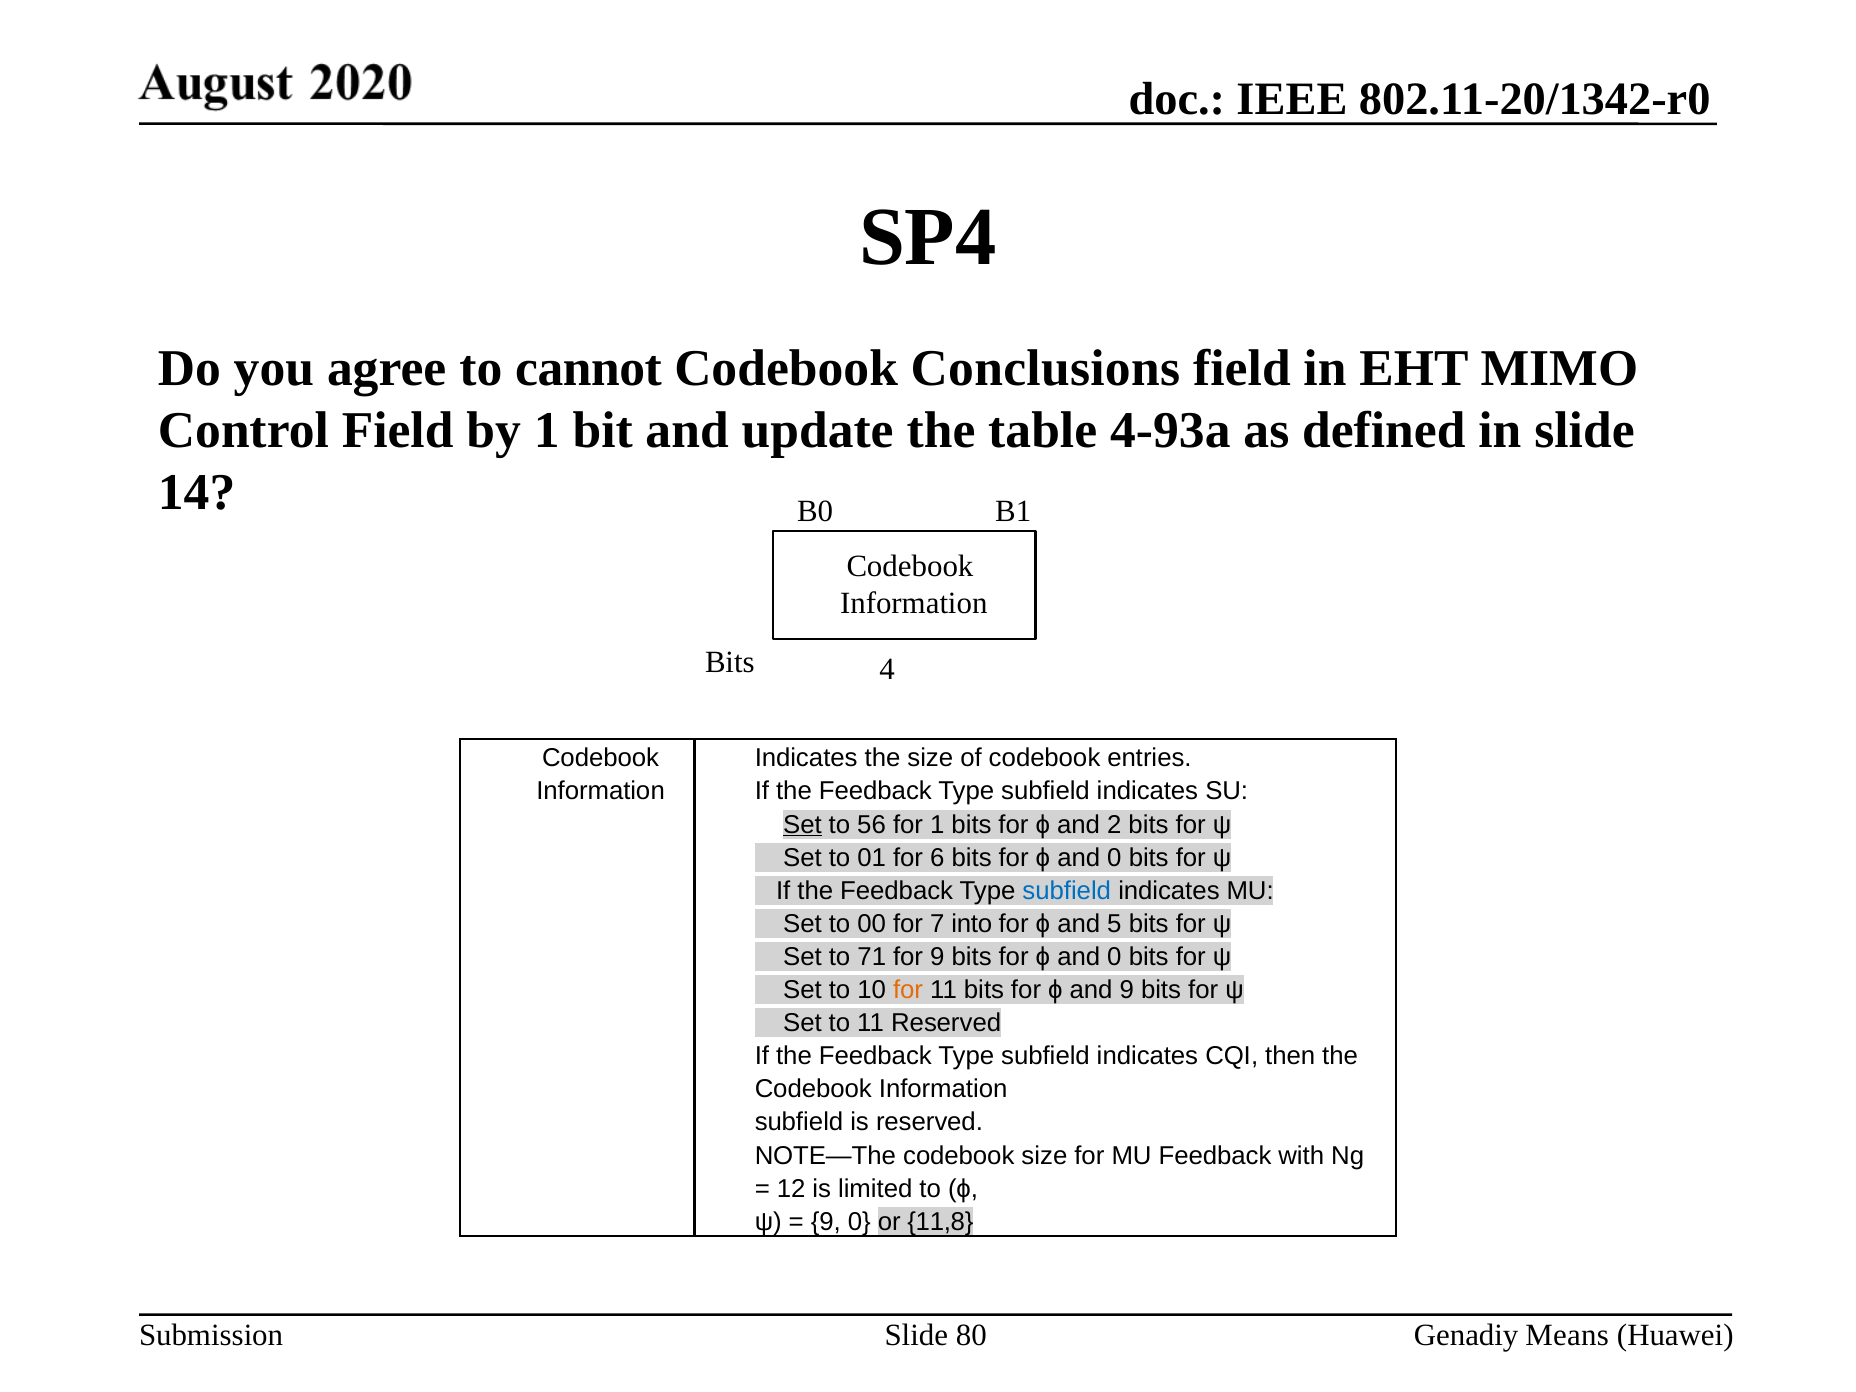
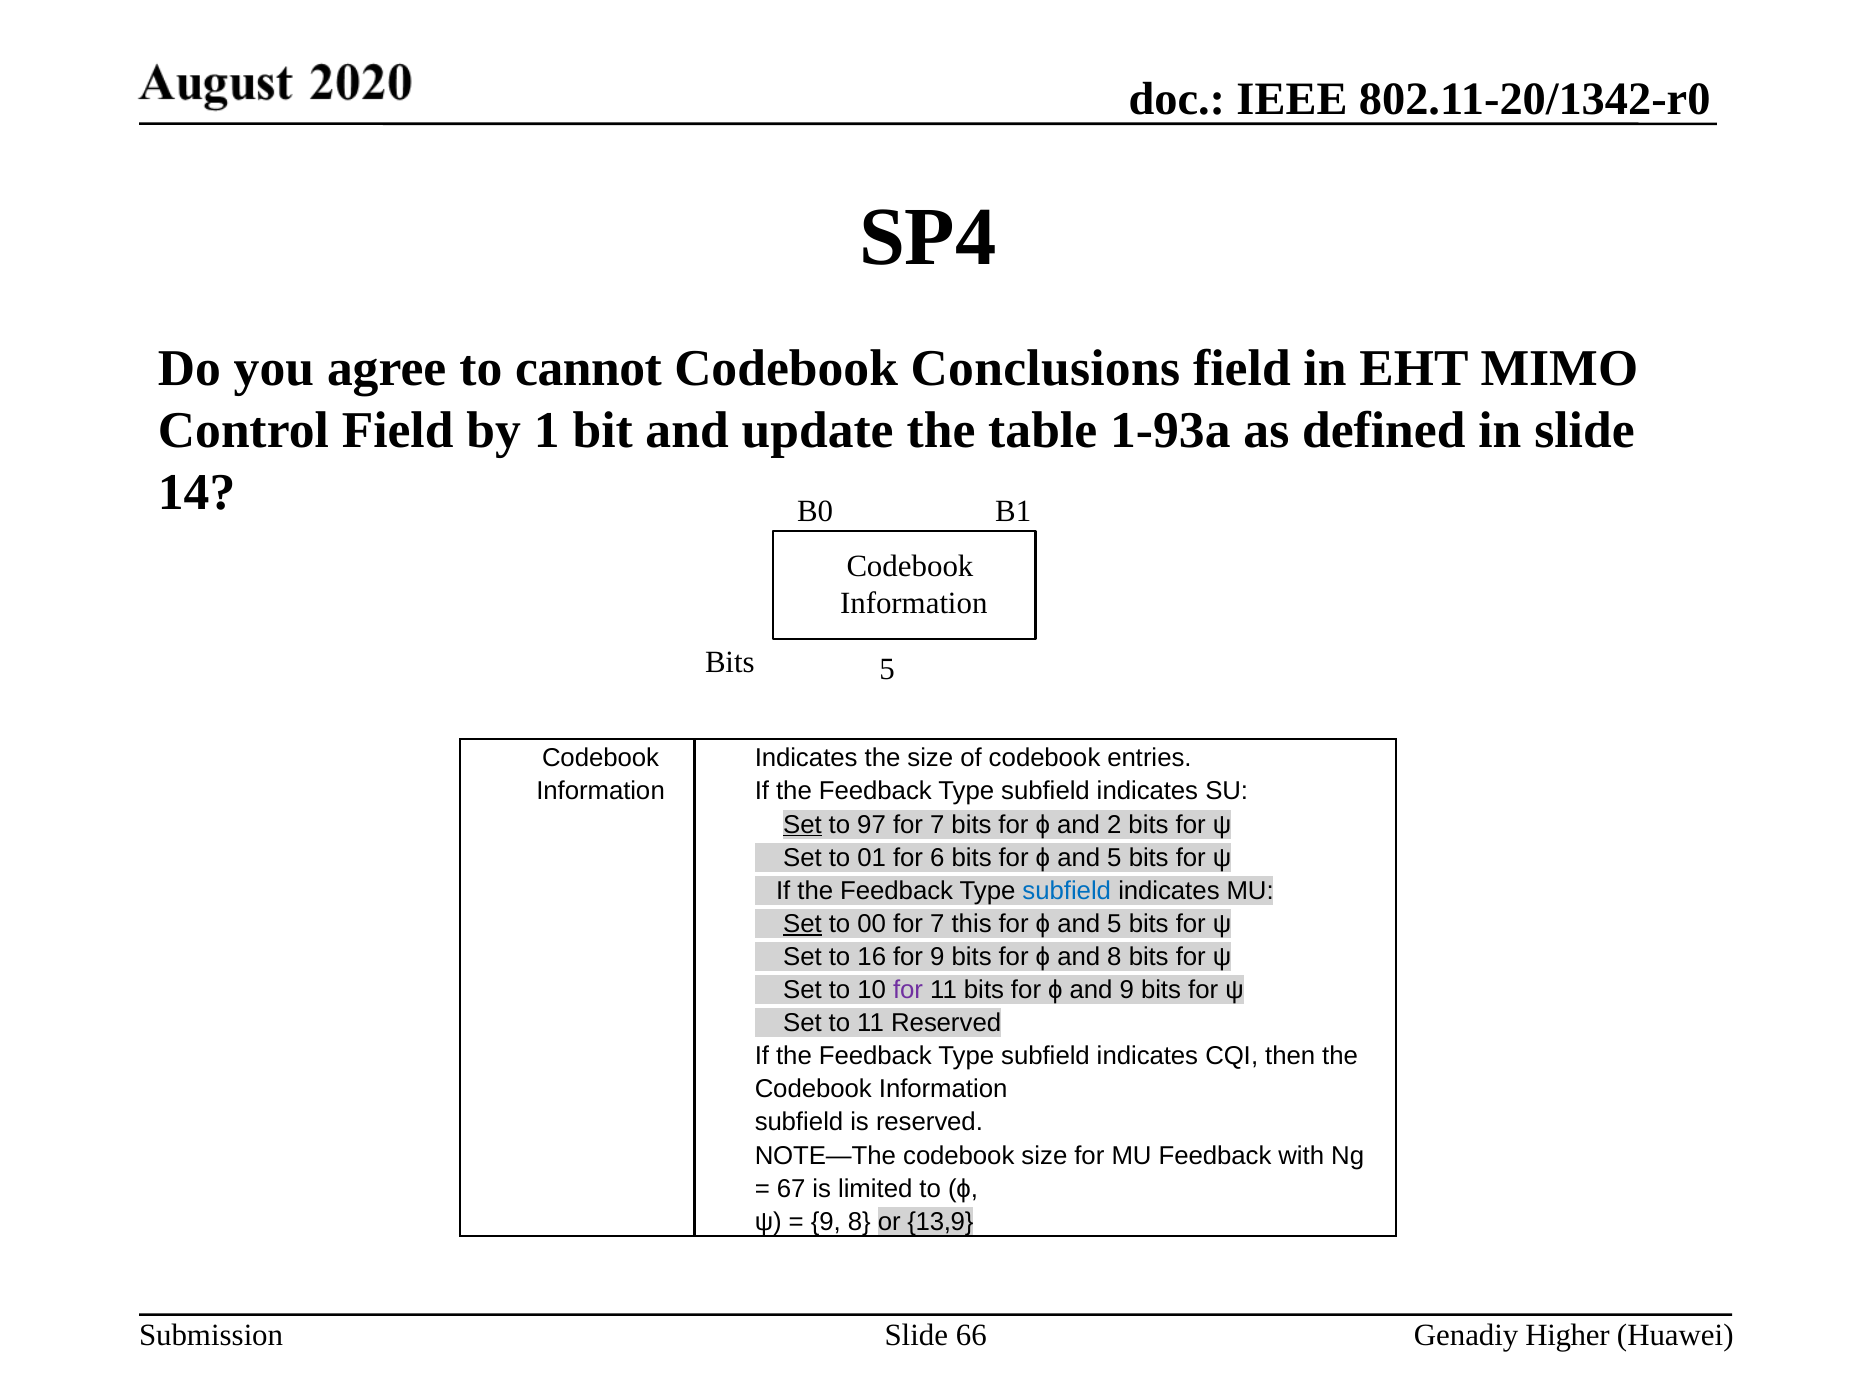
4-93a: 4-93a -> 1-93a (1170, 431)
Bits 4: 4 -> 5 (887, 670)
56: 56 -> 97 (872, 825)
1: 1 -> 7 (937, 825)
0: 0 -> 5 (1114, 858)
Set underline: none -> present (803, 924)
into: into -> this (972, 924)
71: 71 -> 16 (872, 957)
0: 0 -> 8 (1114, 957)
for colour: orange -> purple (908, 990)
12: 12 -> 67 (791, 1189)
9 0: 0 -> 8 (859, 1222)
11,8: 11,8 -> 13,9 (940, 1222)
80: 80 -> 66 (971, 1335)
Means: Means -> Higher (1567, 1335)
